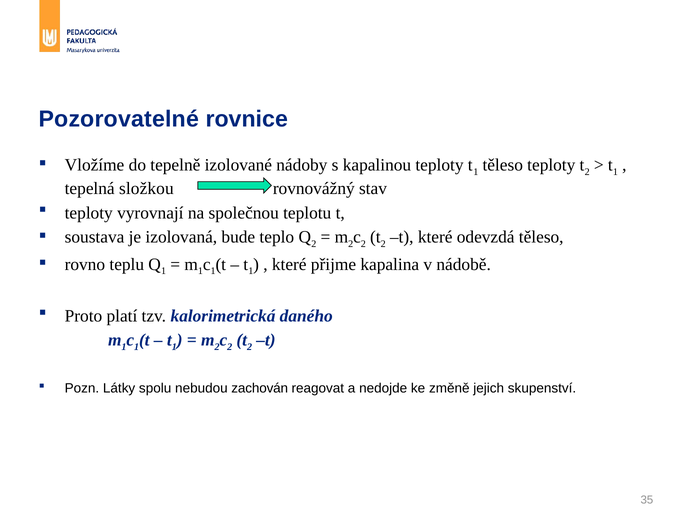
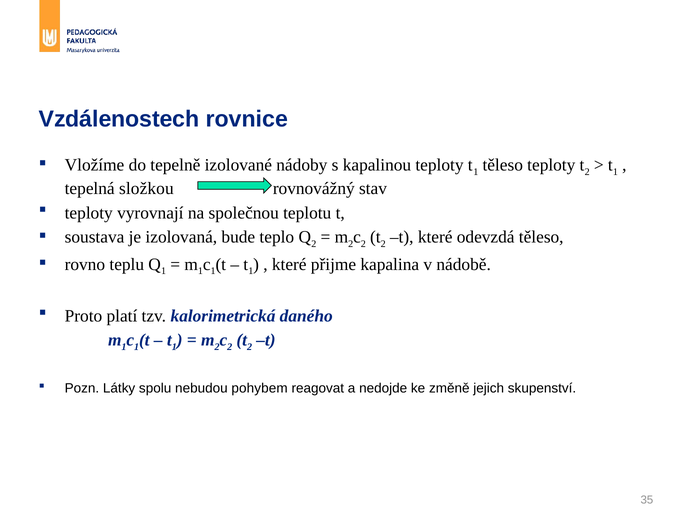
Pozorovatelné: Pozorovatelné -> Vzdálenostech (119, 119)
zachován: zachován -> pohybem (260, 388)
